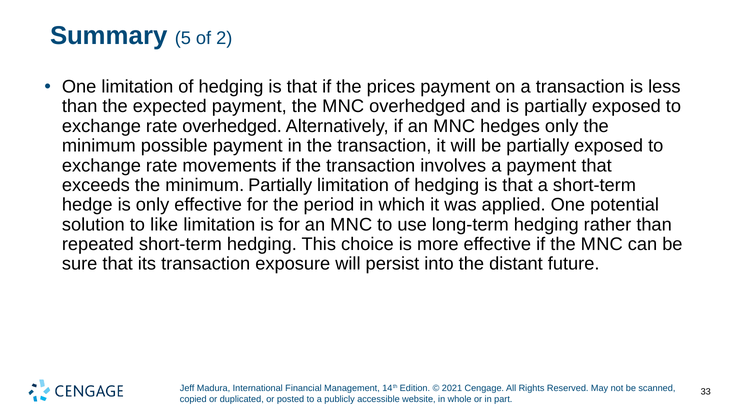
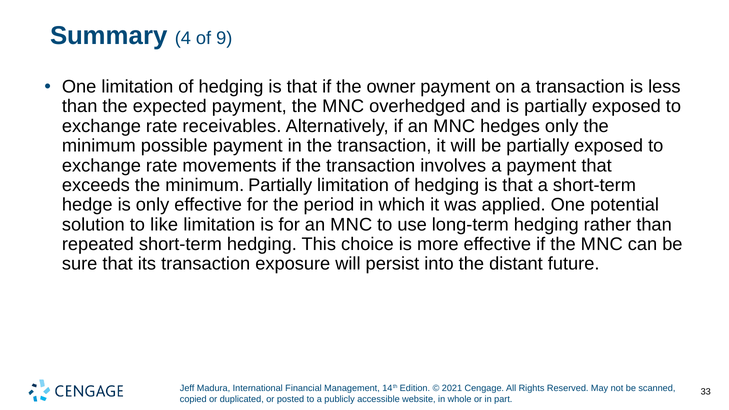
5: 5 -> 4 (183, 38)
2: 2 -> 9 (224, 38)
prices: prices -> owner (391, 87)
rate overhedged: overhedged -> receivables (232, 126)
